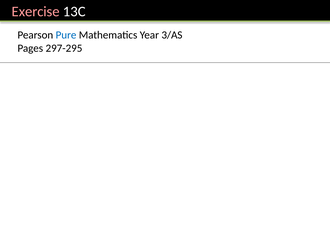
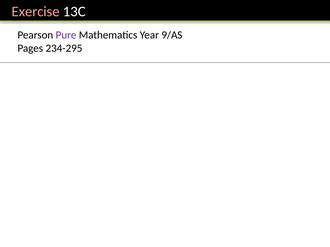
Pure colour: blue -> purple (66, 35)
3/AS: 3/AS -> 9/AS (172, 35)
297-295: 297-295 -> 234-295 (64, 48)
